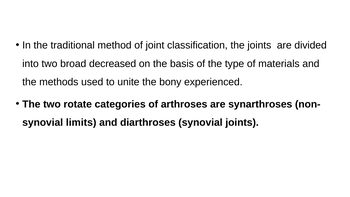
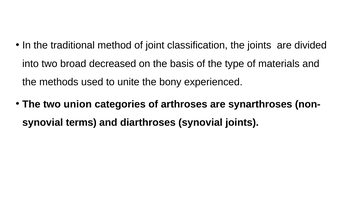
rotate: rotate -> union (78, 104)
limits: limits -> terms (81, 122)
